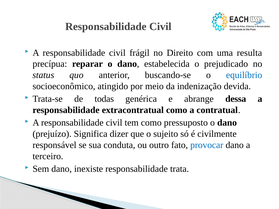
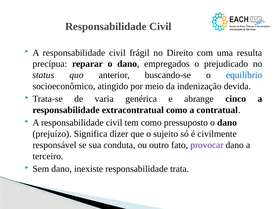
estabelecida: estabelecida -> empregados (167, 64)
todas: todas -> varia (104, 99)
dessa: dessa -> cinco (236, 99)
provocar colour: blue -> purple (207, 145)
